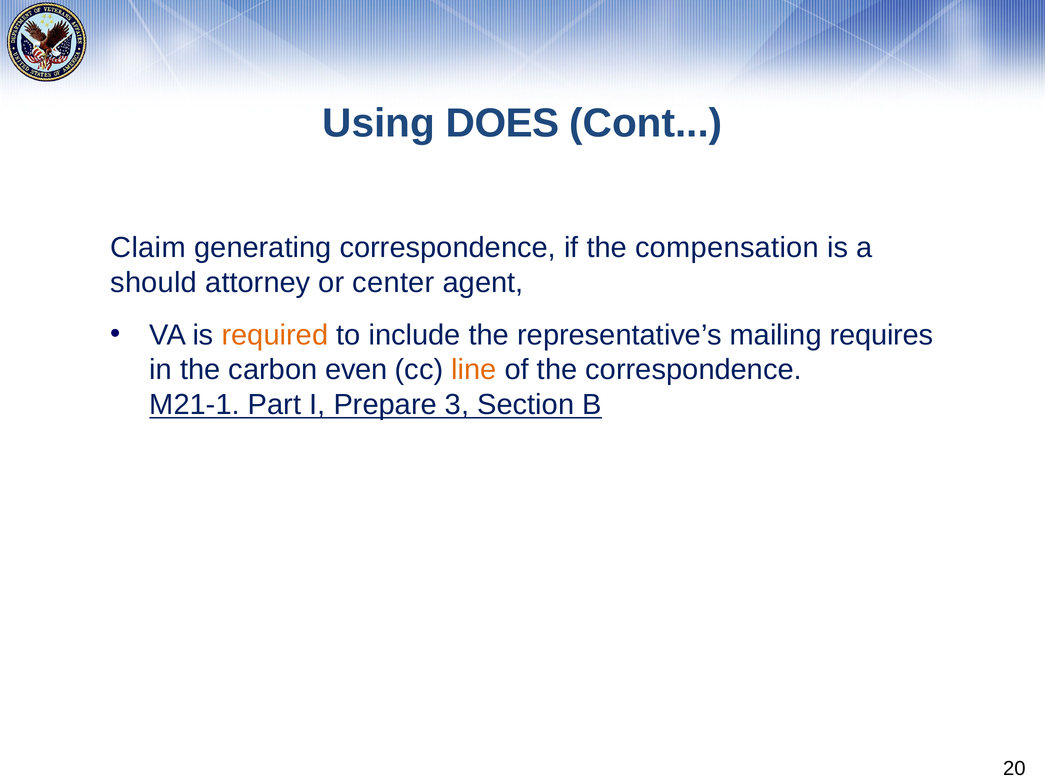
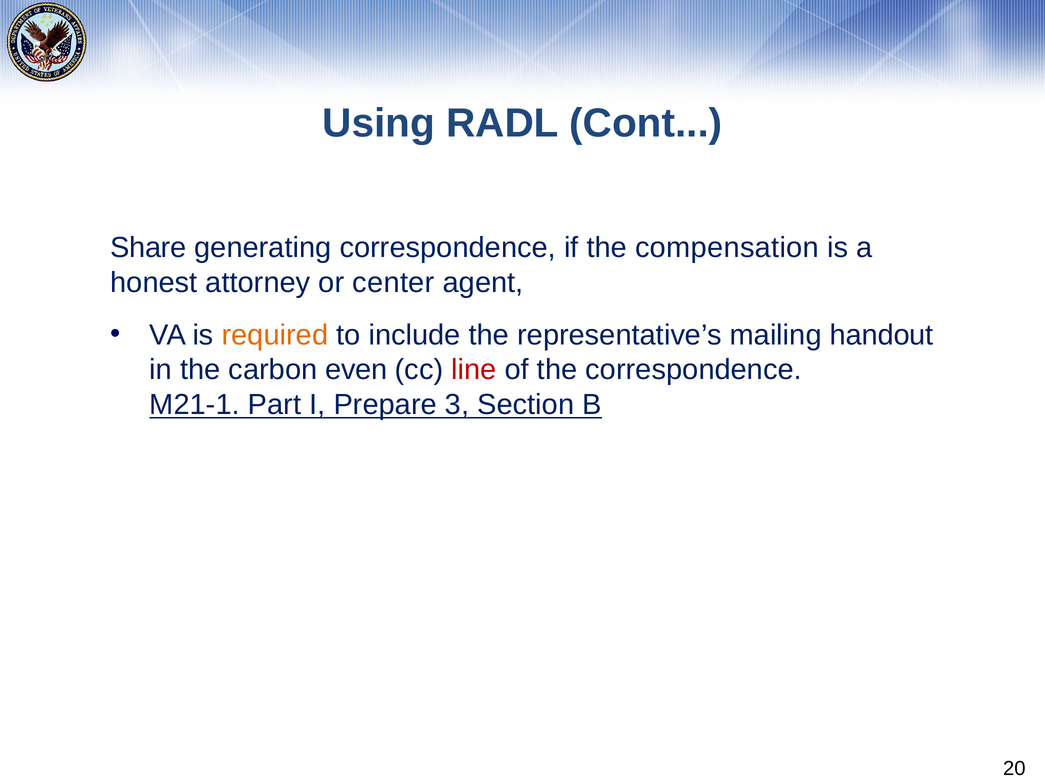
DOES: DOES -> RADL (502, 123)
Claim: Claim -> Share (148, 248)
should: should -> honest (154, 283)
requires: requires -> handout (882, 335)
line colour: orange -> red (474, 370)
